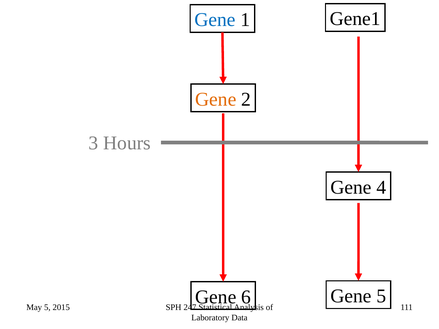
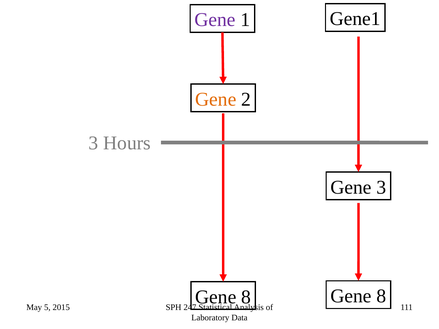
Gene colour: blue -> purple (215, 20)
Gene 4: 4 -> 3 (381, 187)
5: 5 -> 8 (381, 296)
6: 6 -> 8 (246, 297)
